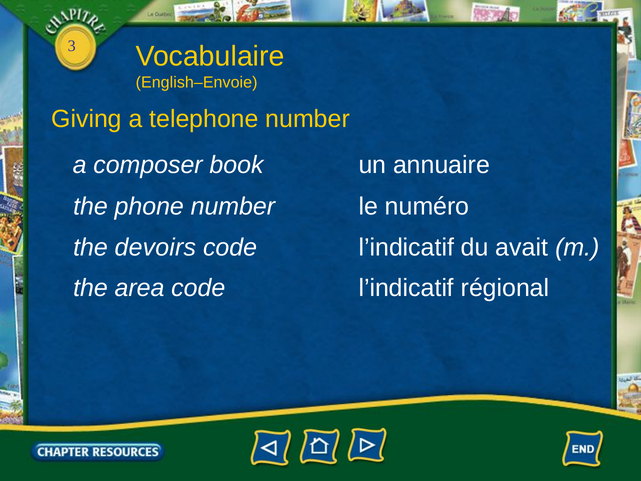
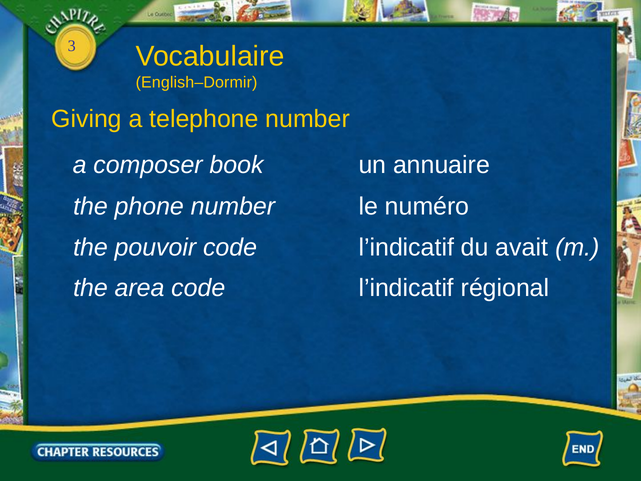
English–Envoie: English–Envoie -> English–Dormir (197, 82)
devoirs: devoirs -> pouvoir (155, 247)
